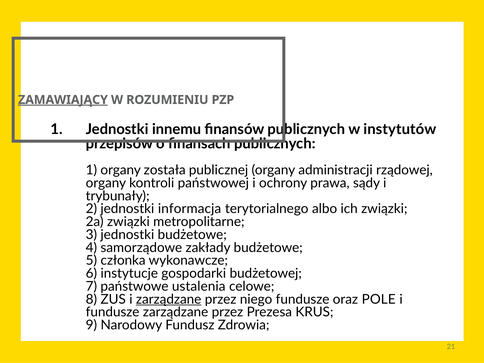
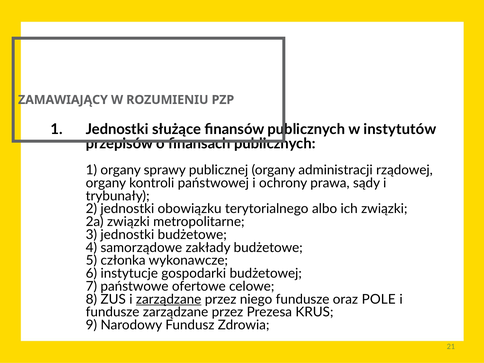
ZAMAWIAJĄCY underline: present -> none (63, 100)
innemu: innemu -> służące (177, 129)
została: została -> sprawy (165, 170)
informacja: informacja -> obowiązku (190, 209)
ustalenia: ustalenia -> ofertowe (199, 286)
